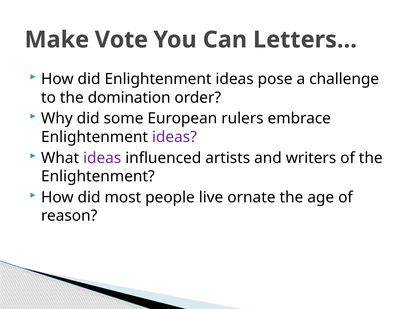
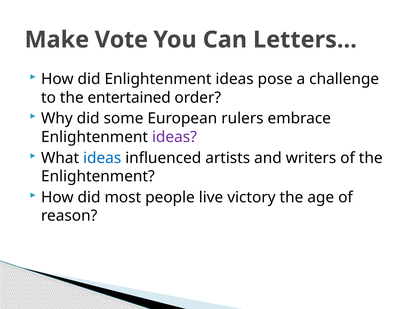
domination: domination -> entertained (129, 97)
ideas colour: purple -> blue (102, 158)
ornate: ornate -> victory (251, 197)
